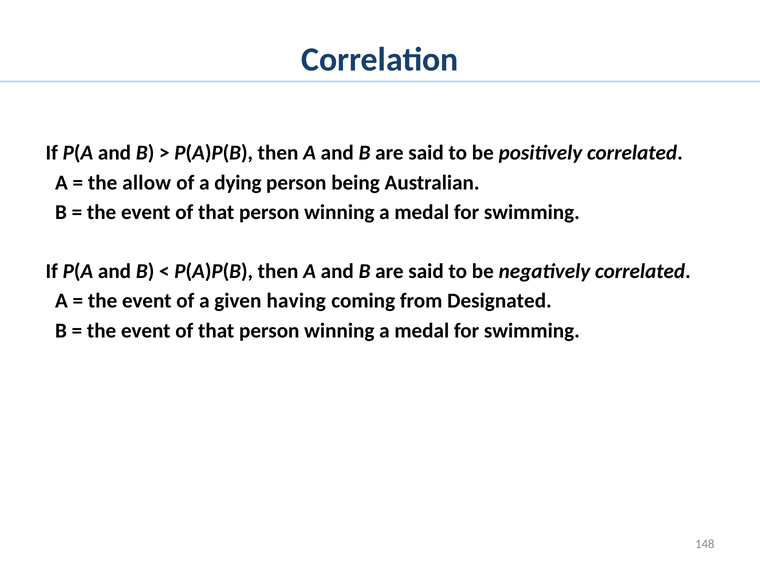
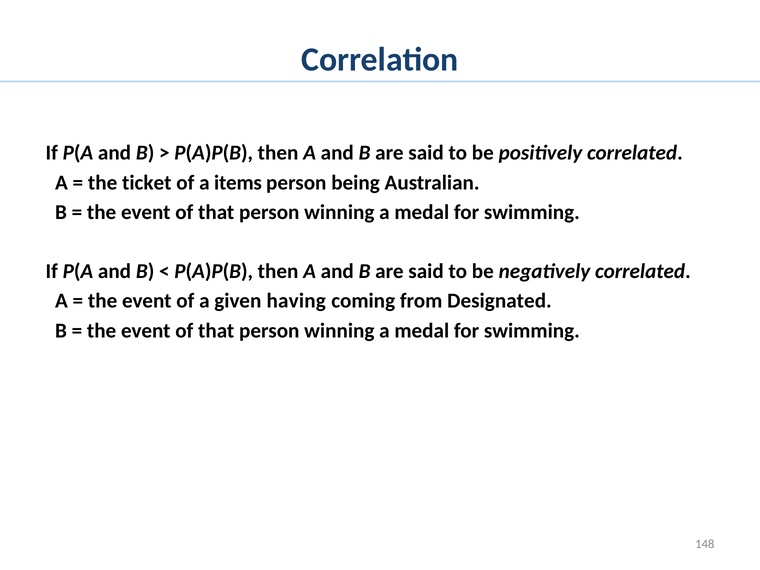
allow: allow -> ticket (147, 183)
dying: dying -> items (238, 183)
